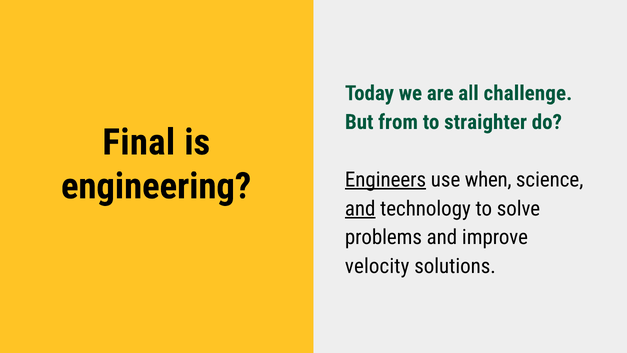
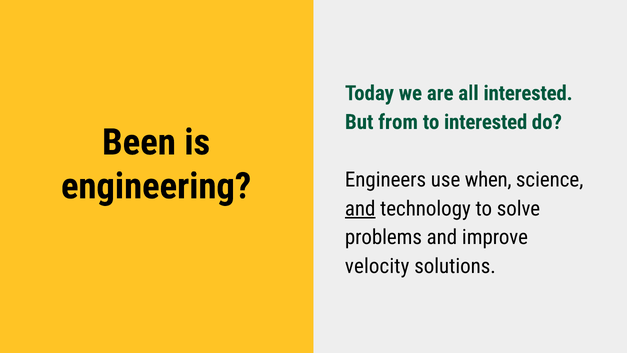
all challenge: challenge -> interested (528, 93)
to straighter: straighter -> interested (486, 122)
Final: Final -> Been (139, 142)
Engineers underline: present -> none (386, 180)
